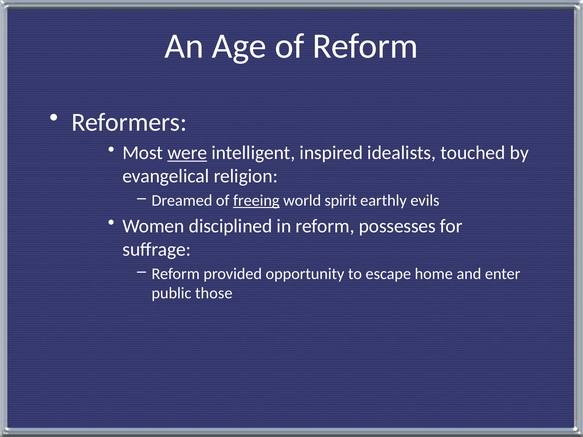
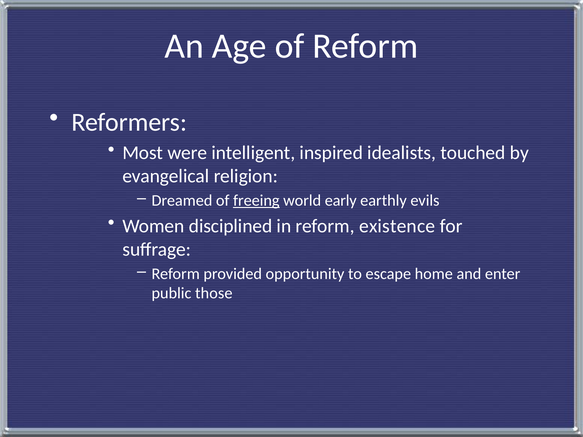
were underline: present -> none (187, 153)
spirit: spirit -> early (341, 201)
possesses: possesses -> existence (397, 226)
